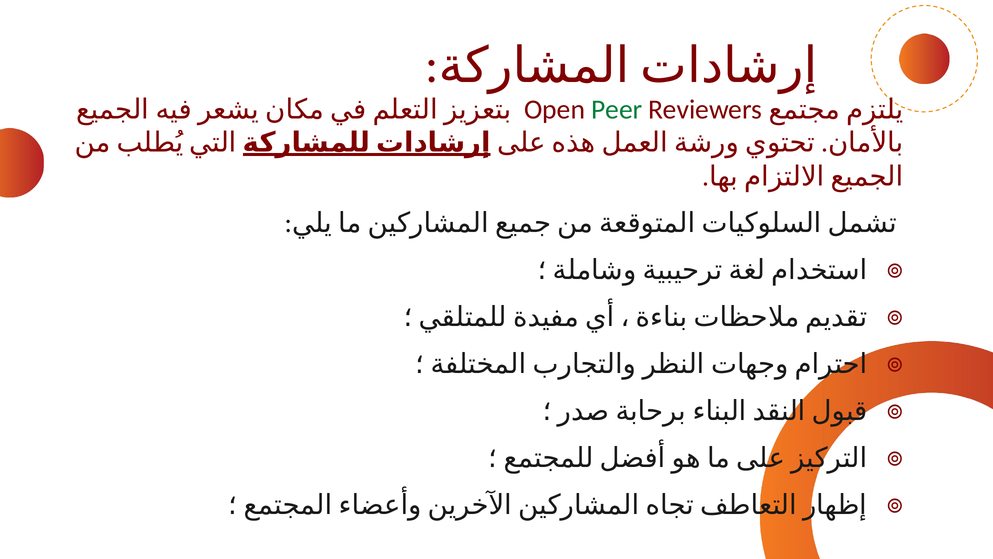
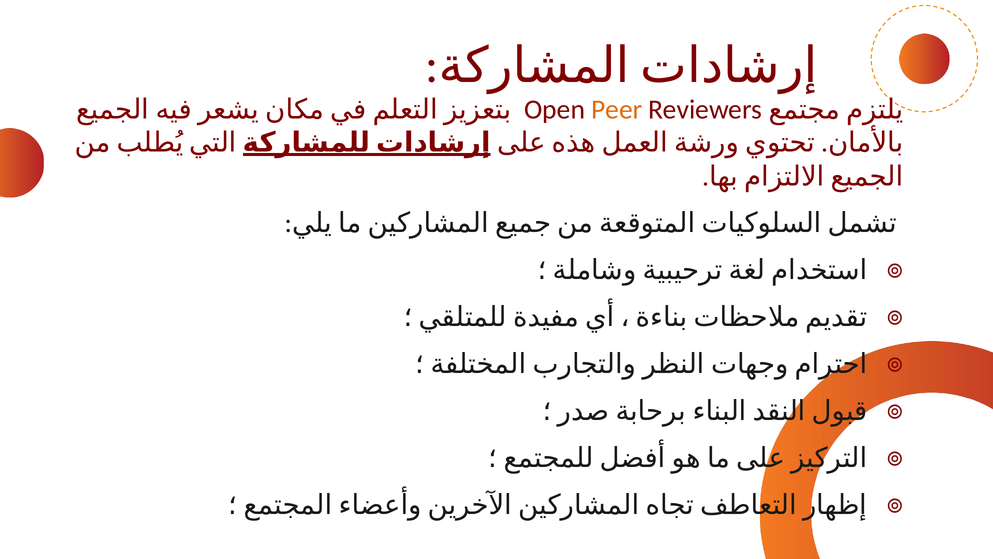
Peer colour: green -> orange (617, 109)
